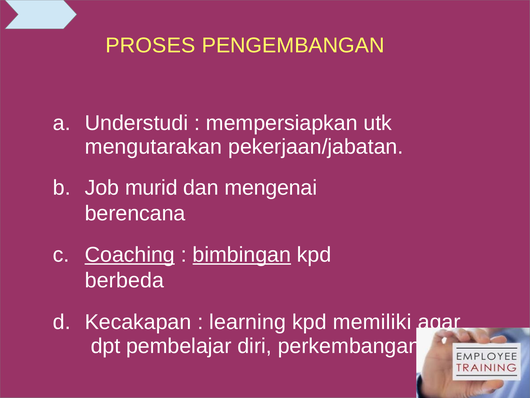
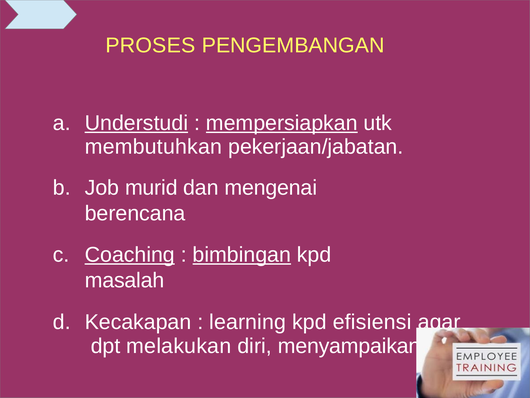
Understudi underline: none -> present (136, 123)
mempersiapkan underline: none -> present (282, 123)
mengutarakan: mengutarakan -> membutuhkan (153, 147)
berbeda: berbeda -> masalah (125, 280)
memiliki: memiliki -> efisiensi (372, 322)
pembelajar: pembelajar -> melakukan (179, 346)
perkembangan: perkembangan -> menyampaikan (349, 346)
